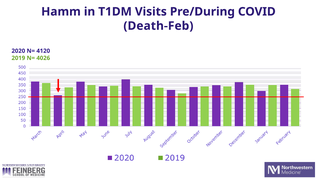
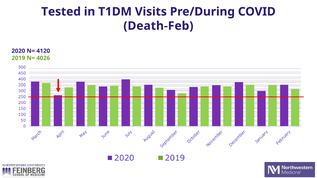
Hamm: Hamm -> Tested (61, 12)
